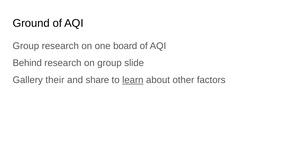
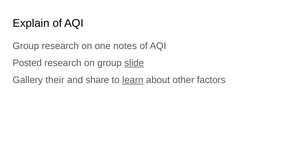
Ground: Ground -> Explain (31, 23)
board: board -> notes (125, 46)
Behind: Behind -> Posted (27, 63)
slide underline: none -> present (134, 63)
